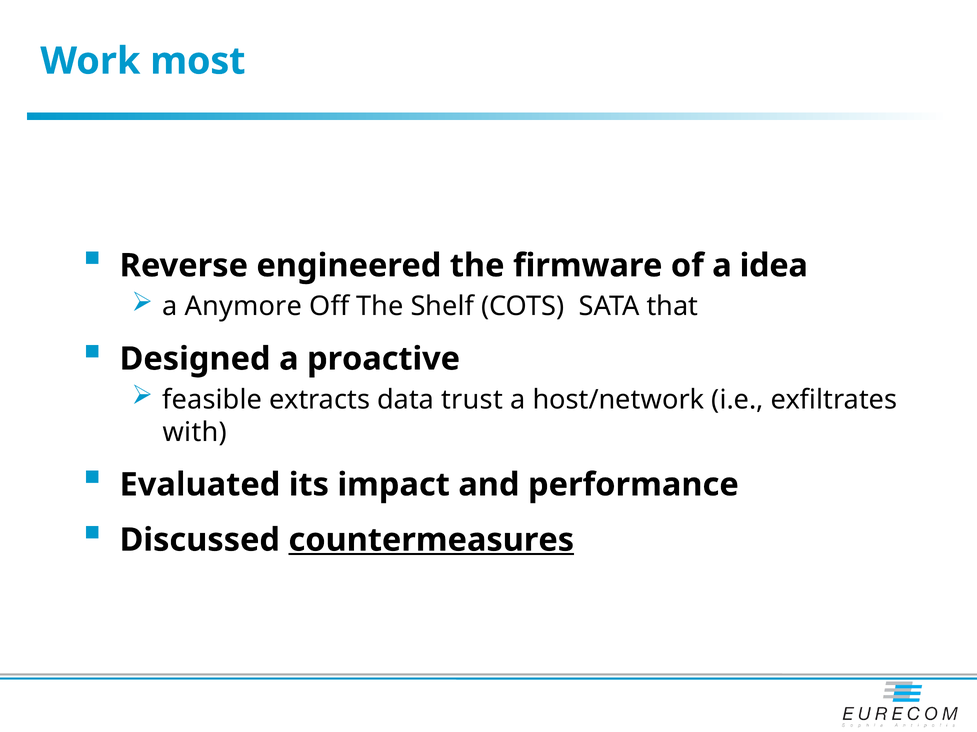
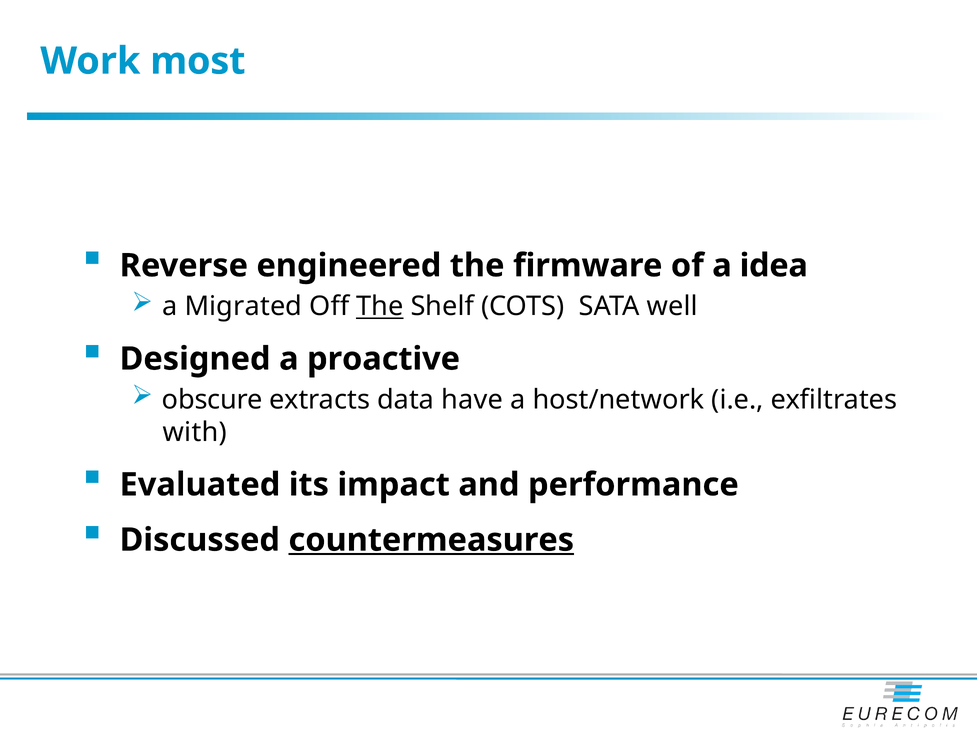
Anymore: Anymore -> Migrated (243, 307)
The underline: none -> present (380, 307)
that: that -> well (672, 307)
feasible: feasible -> obscure (212, 400)
trust: trust -> have (472, 400)
